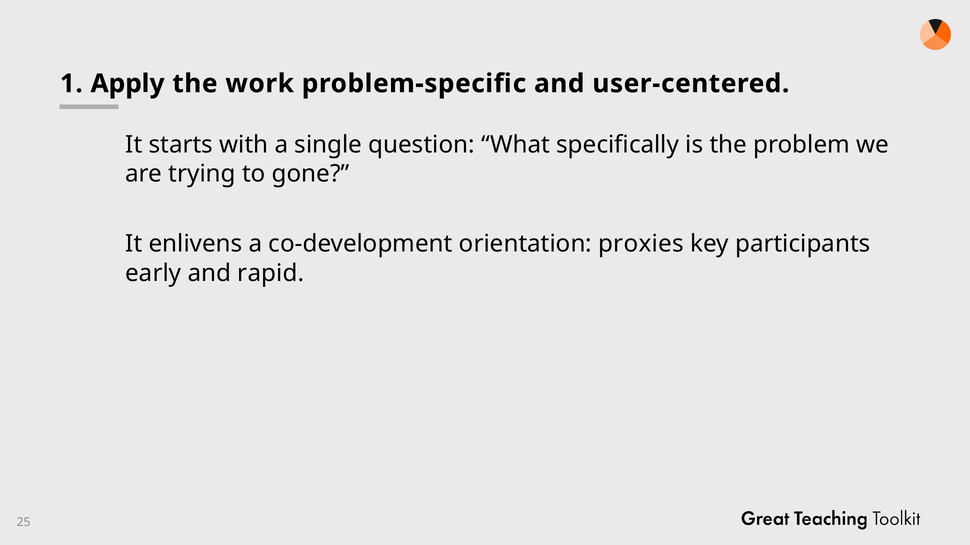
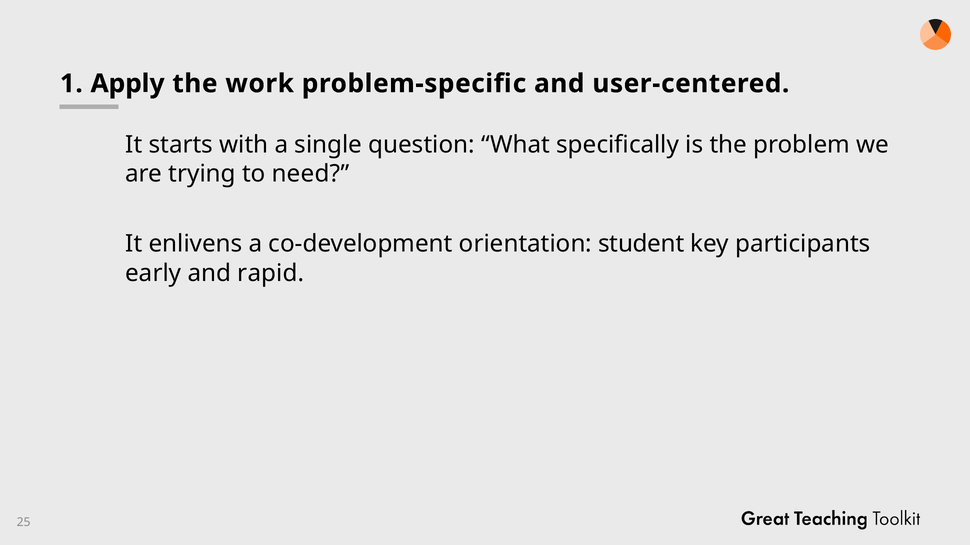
gone: gone -> need (311, 174)
proxies: proxies -> student (641, 244)
